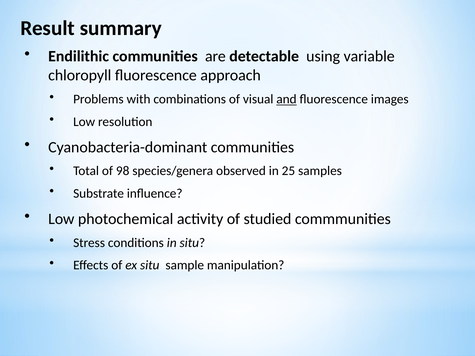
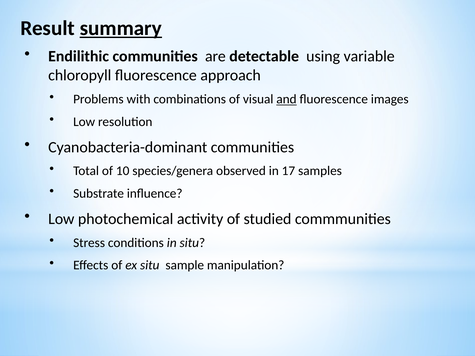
summary underline: none -> present (121, 28)
98: 98 -> 10 (123, 171)
25: 25 -> 17 (288, 171)
